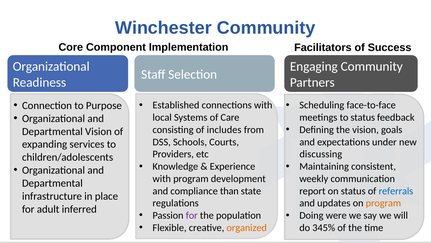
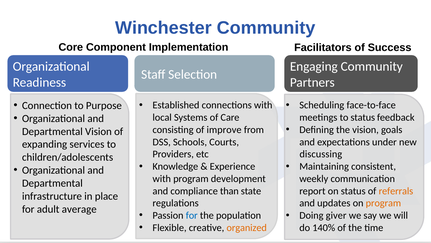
includes: includes -> improve (224, 129)
referrals colour: blue -> orange (396, 191)
inferred: inferred -> average (79, 209)
for colour: purple -> blue (192, 215)
were: were -> giver (336, 215)
345%: 345% -> 140% (324, 227)
